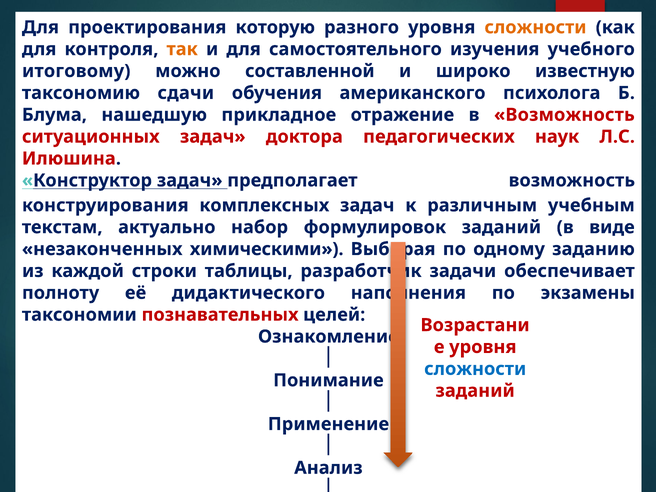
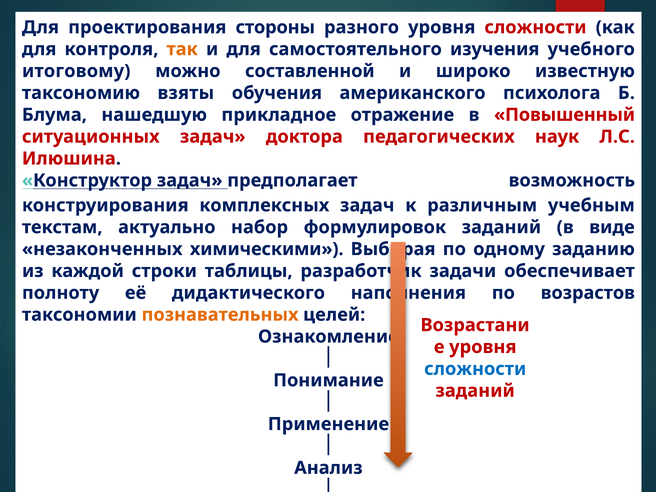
которую: которую -> стороны (275, 27)
сложности colour: orange -> red (535, 27)
сдачи: сдачи -> взяты (186, 93)
в Возможность: Возможность -> Повышенный (565, 115)
экзамены: экзамены -> возрастов (588, 293)
познавательных colour: red -> orange (220, 315)
